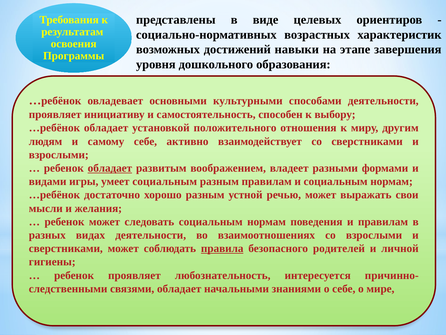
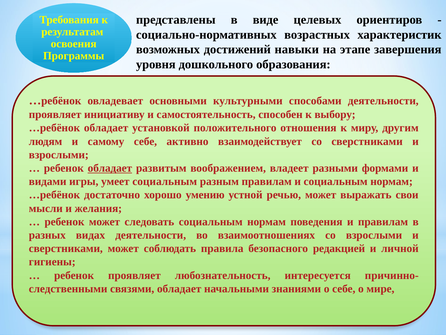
хорошо разным: разным -> умению (205, 195)
правила underline: present -> none (222, 248)
родителей: родителей -> редакцией (339, 248)
